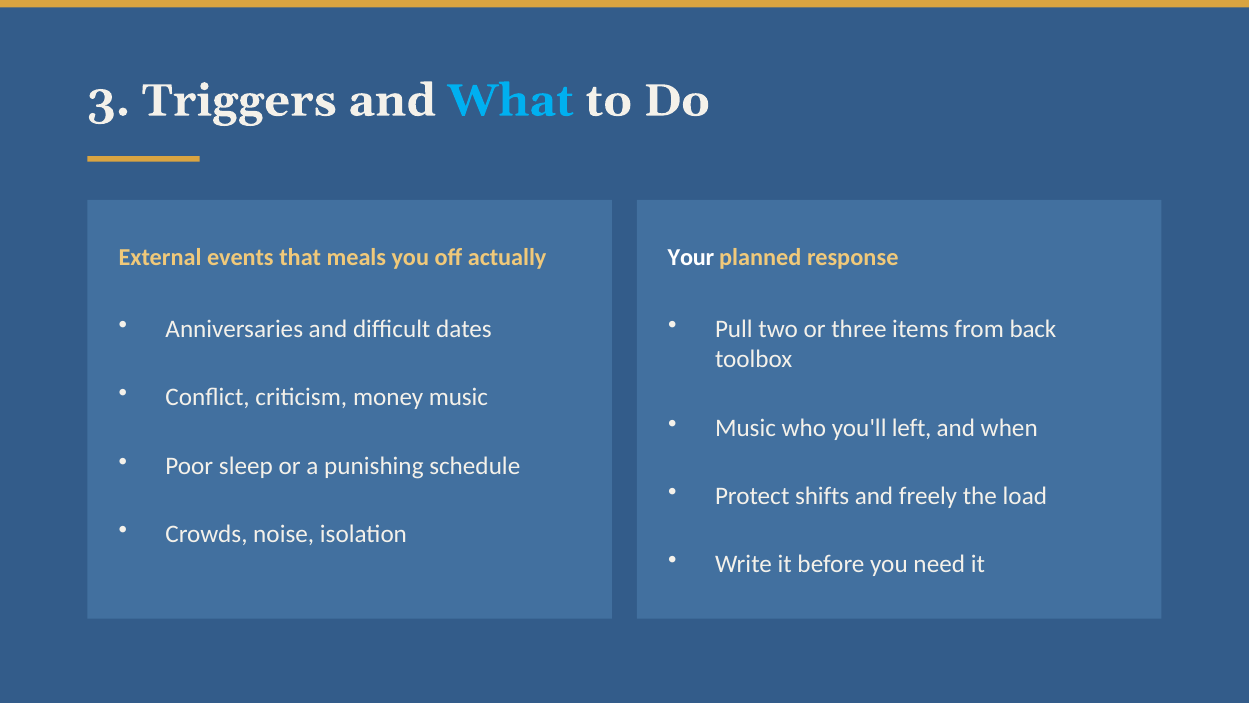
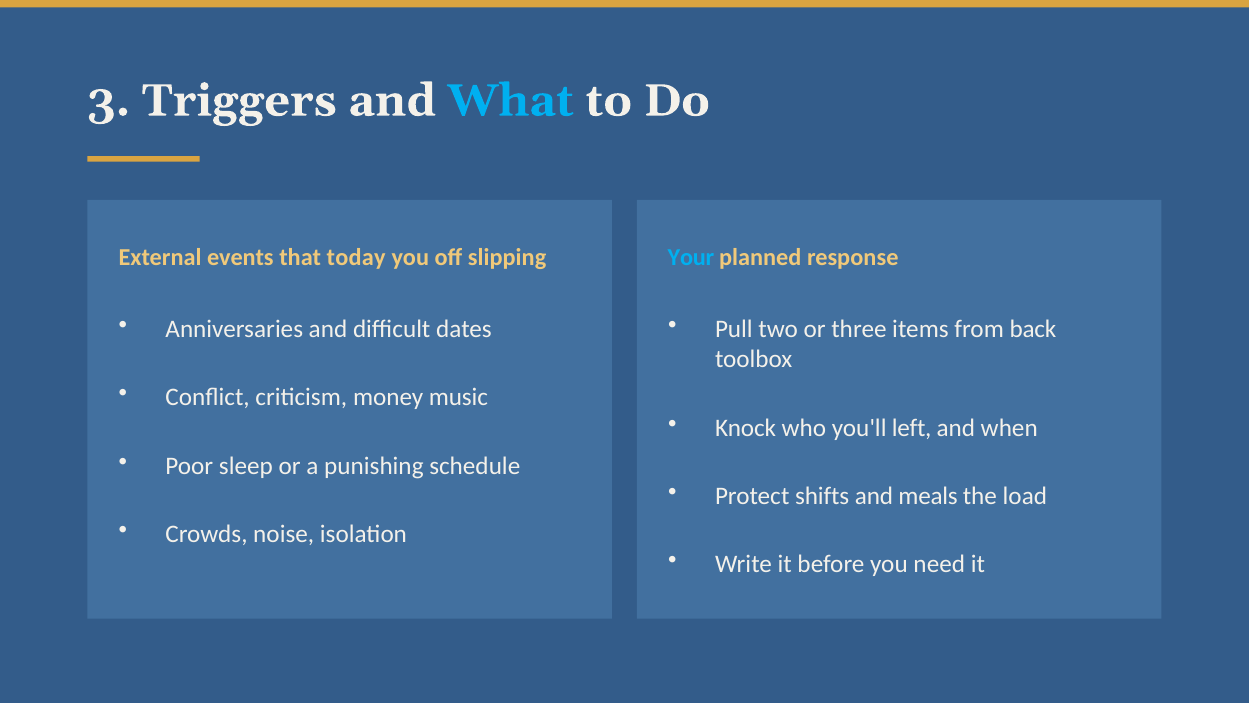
meals: meals -> today (356, 258)
actually: actually -> slipping (507, 258)
Your colour: white -> light blue (691, 258)
Music: Music -> Knock (746, 428)
freely: freely -> meals (928, 496)
